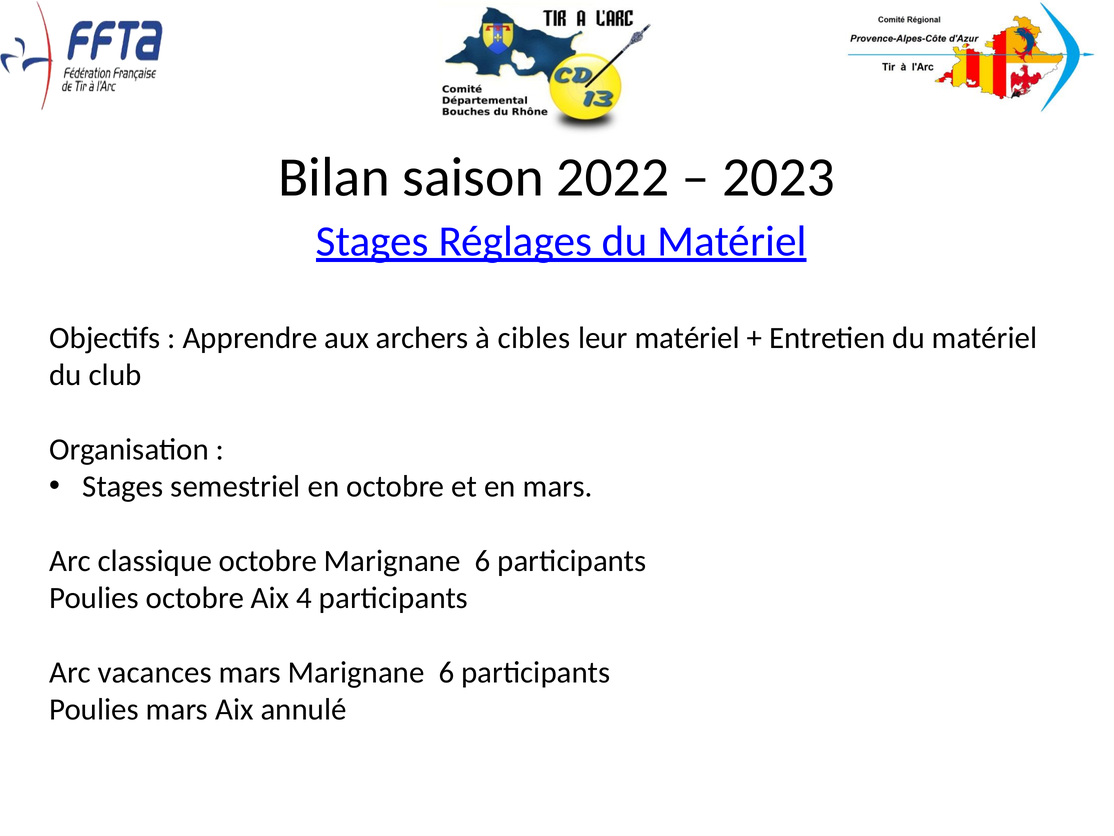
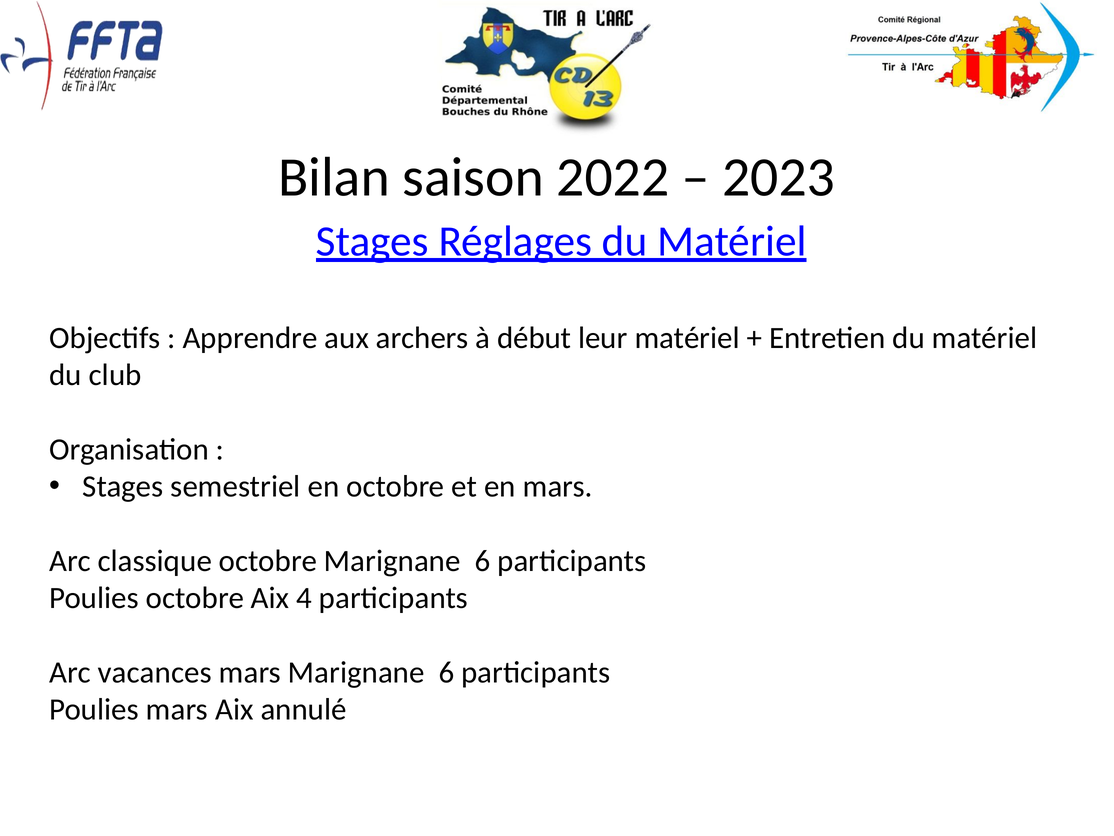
cibles: cibles -> début (534, 338)
